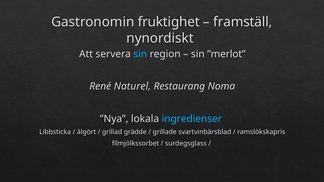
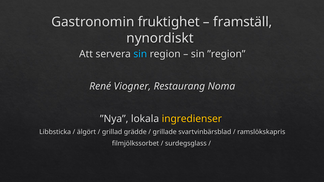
”merlot: ”merlot -> ”region (226, 54)
Naturel: Naturel -> Viogner (132, 86)
ingredienser colour: light blue -> yellow (192, 119)
